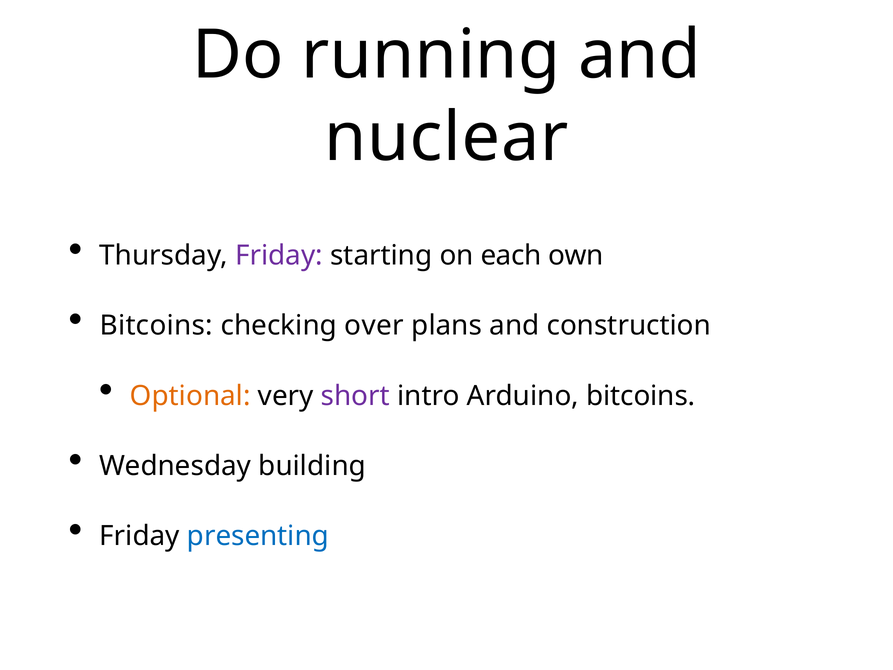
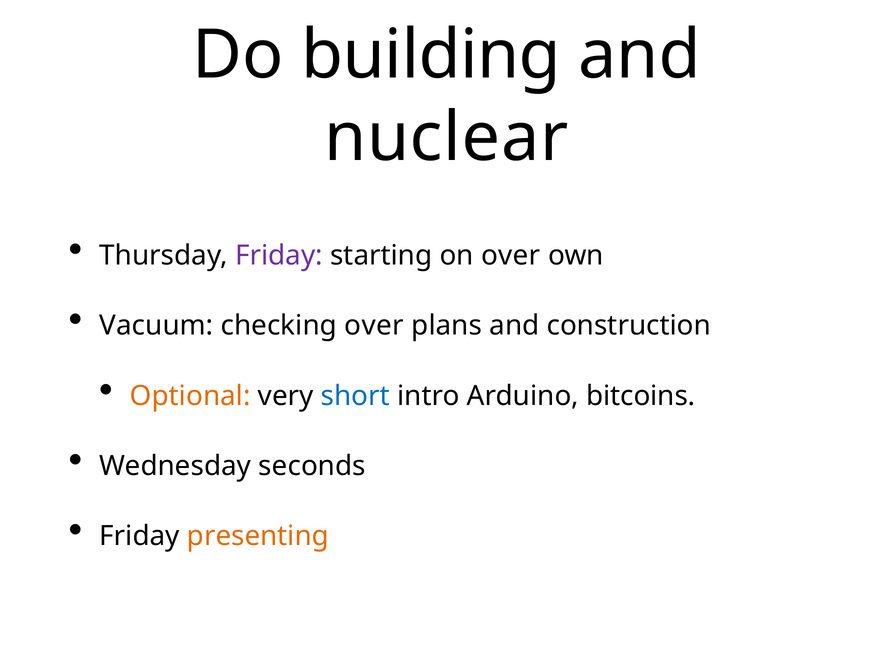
running: running -> building (431, 55)
on each: each -> over (511, 255)
Bitcoins: Bitcoins -> Vacuum (156, 326)
short colour: purple -> blue (355, 396)
building: building -> seconds (312, 466)
presenting colour: blue -> orange (258, 536)
